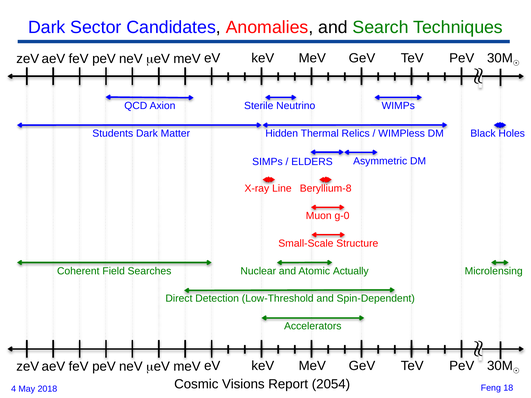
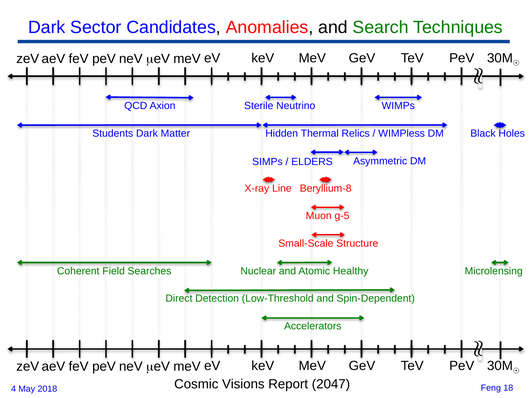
g-0: g-0 -> g-5 (342, 216)
Actually: Actually -> Healthy (351, 271)
2054: 2054 -> 2047 (331, 384)
